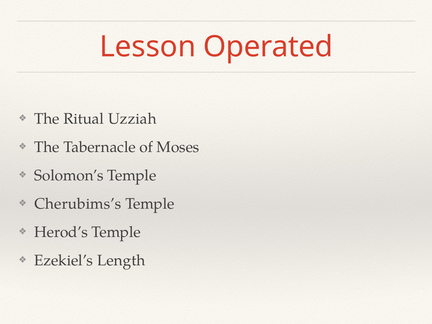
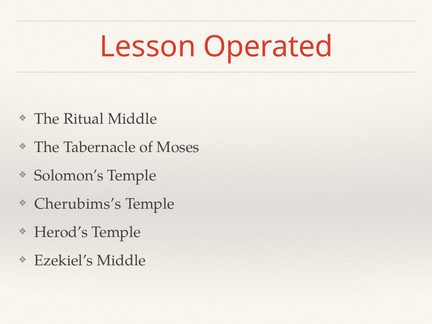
Ritual Uzziah: Uzziah -> Middle (132, 119)
Ezekiel’s Length: Length -> Middle (121, 261)
